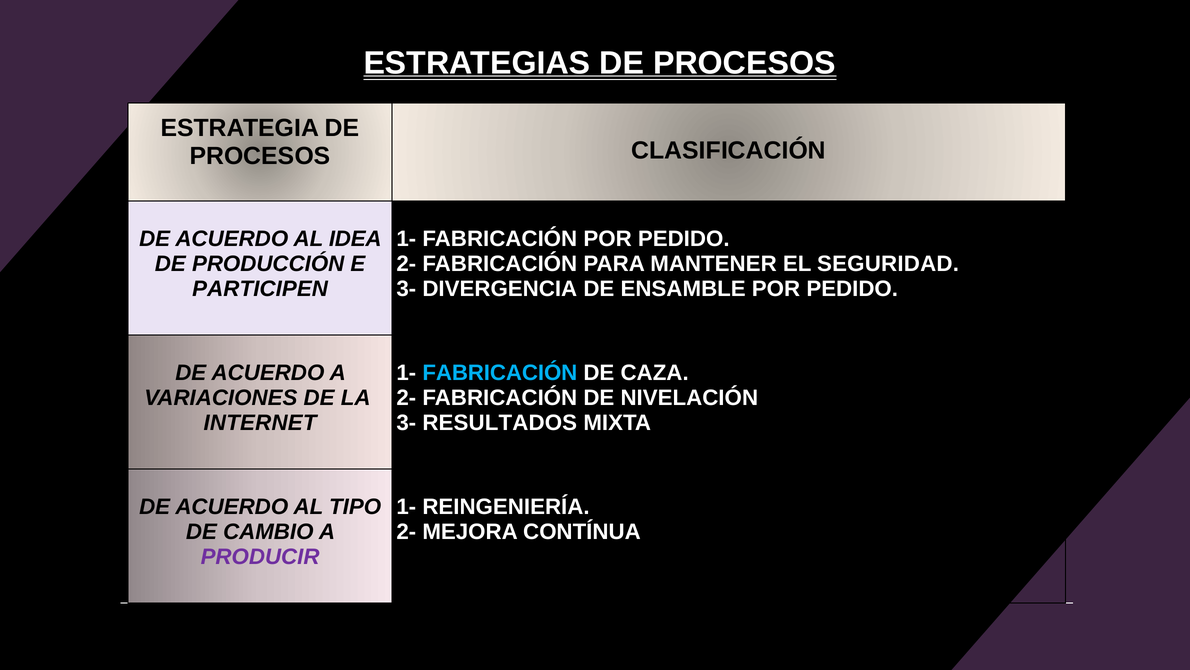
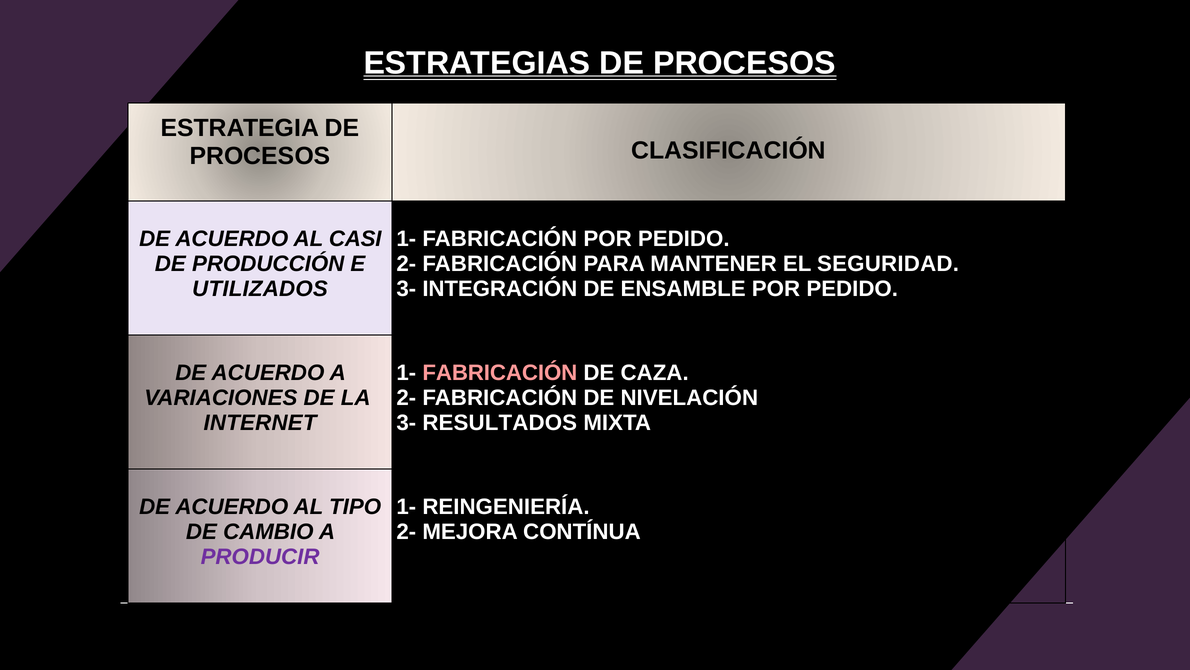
IDEA: IDEA -> CASI (355, 239)
PARTICIPEN: PARTICIPEN -> UTILIZADOS (260, 289)
DIVERGENCIA: DIVERGENCIA -> INTEGRACIÓN (500, 289)
FABRICACIÓN colour: light blue -> pink (500, 372)
